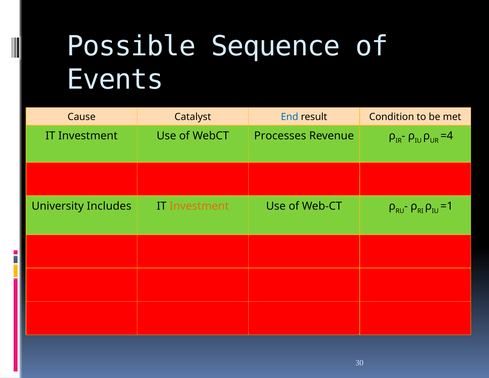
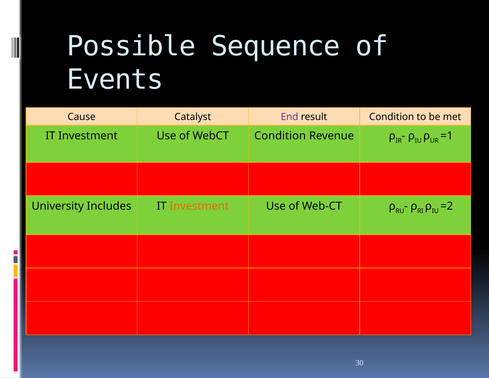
End colour: blue -> purple (290, 117)
WebCT Processes: Processes -> Condition (280, 136)
=4: =4 -> =1 (447, 136)
=1: =1 -> =2 (447, 206)
